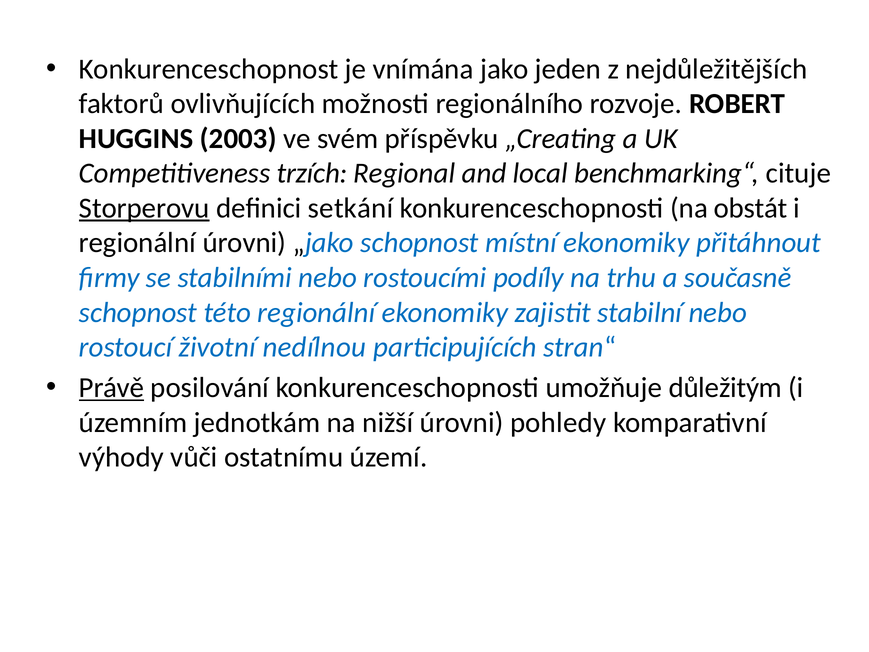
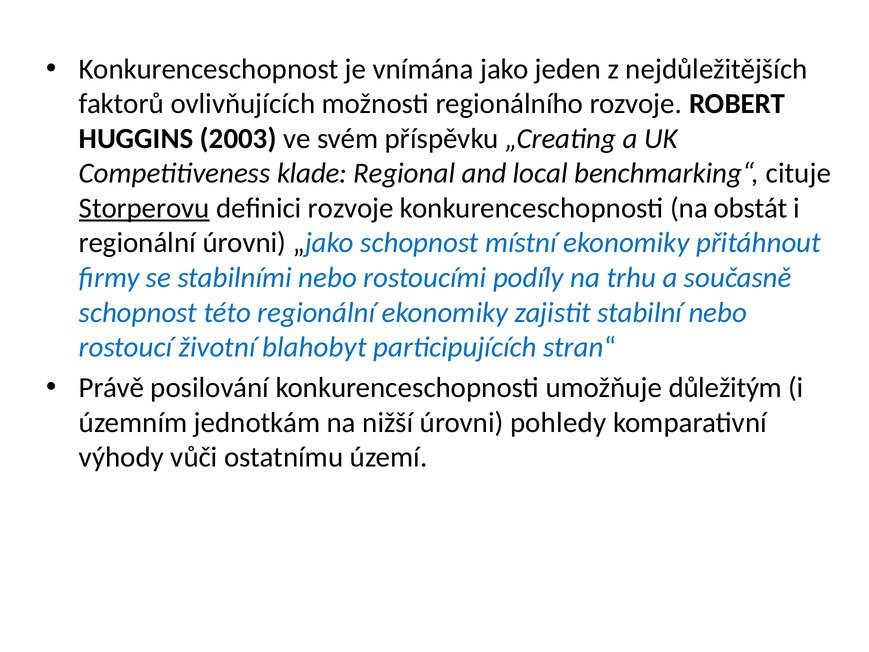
trzích: trzích -> klade (312, 173)
definici setkání: setkání -> rozvoje (351, 208)
nedílnou: nedílnou -> blahobyt (314, 347)
Právě underline: present -> none (111, 388)
